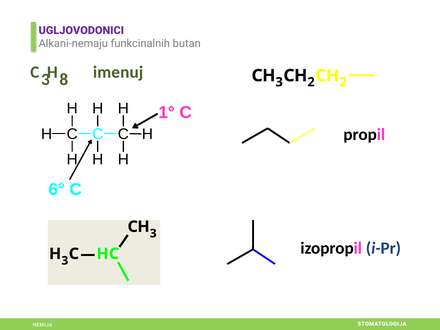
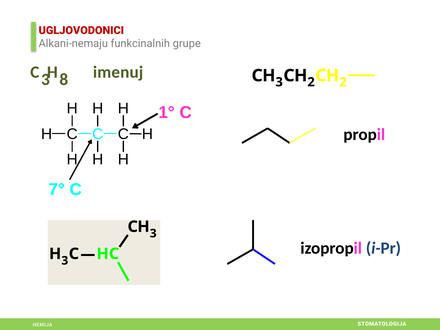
UGLJOVODONICI colour: purple -> red (81, 30)
butan: butan -> grupe (187, 44)
6°: 6° -> 7° (57, 190)
